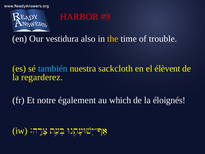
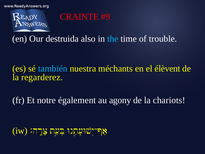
HARBOR: HARBOR -> CRAINTE (79, 17)
vestidura: vestidura -> destruida (62, 39)
the colour: yellow -> light blue (113, 39)
sackcloth: sackcloth -> méchants (116, 68)
which: which -> agony (120, 100)
éloignés: éloignés -> chariots (169, 100)
